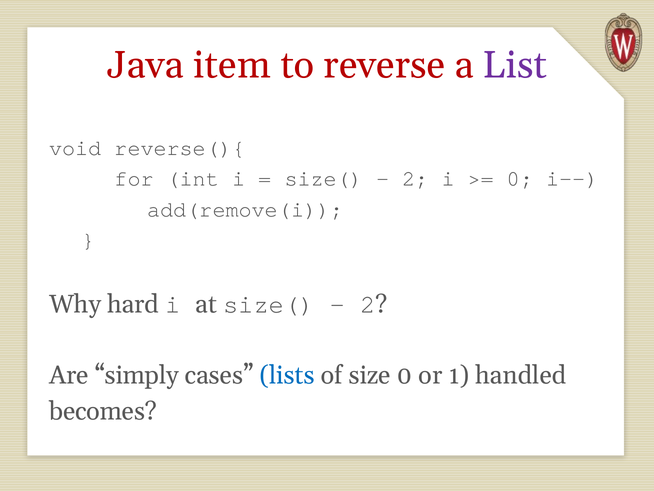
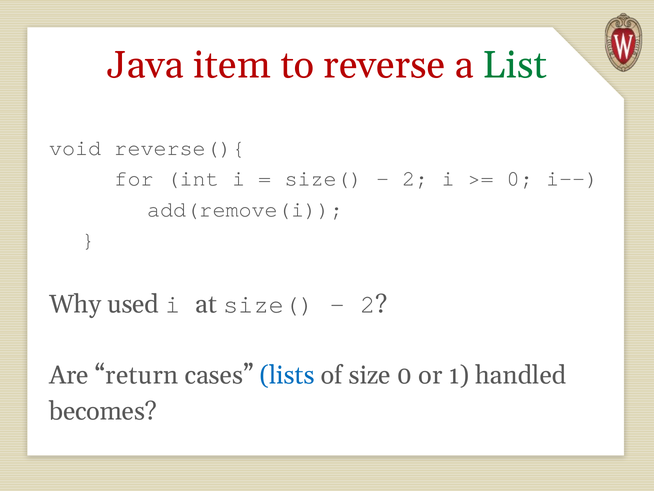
List colour: purple -> green (515, 65)
hard: hard -> used (133, 304)
simply: simply -> return (137, 375)
